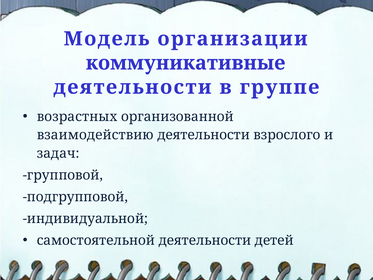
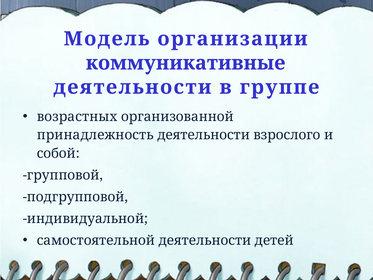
взаимодействию: взаимодействию -> принадлежность (95, 135)
задач: задач -> собой (58, 153)
